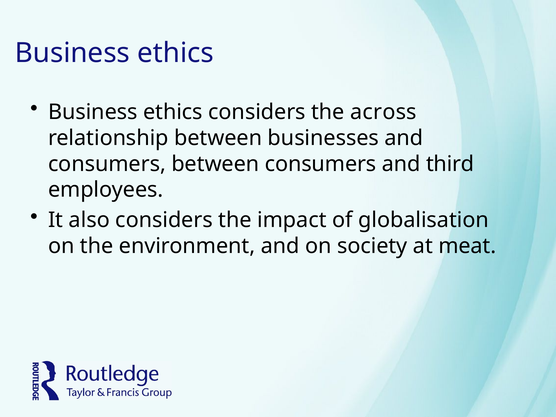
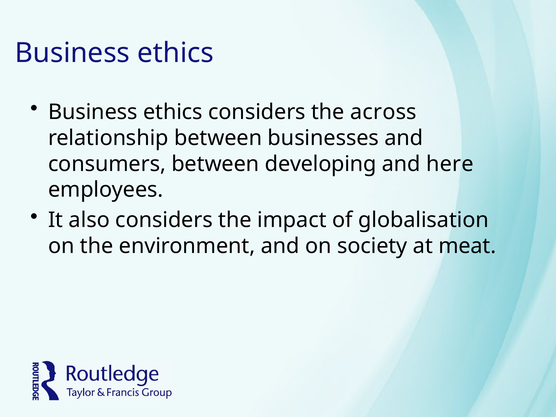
between consumers: consumers -> developing (321, 164)
third: third -> here (450, 164)
